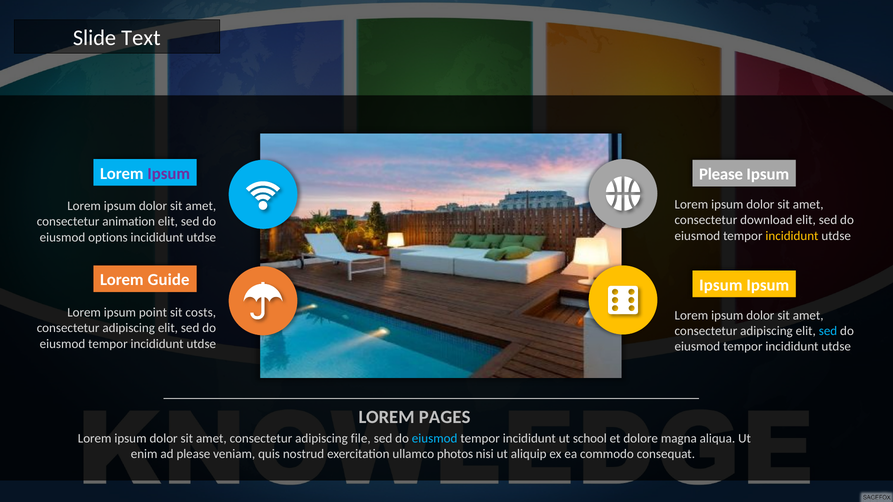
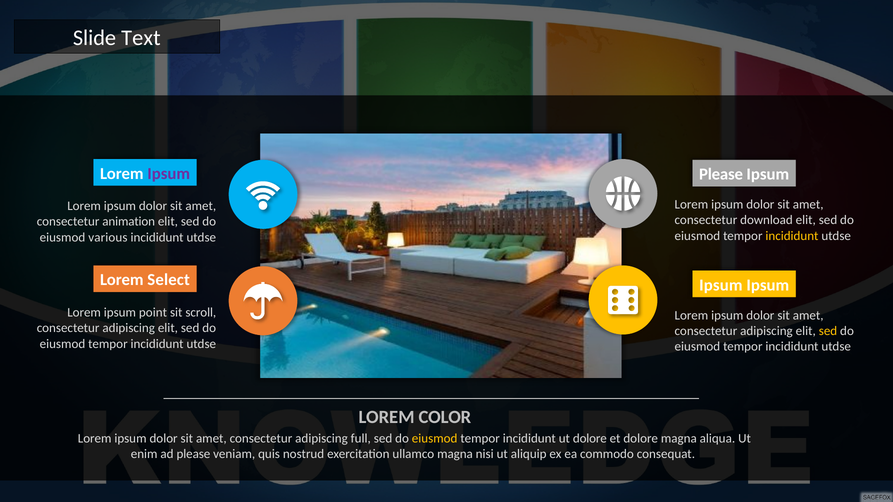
options: options -> various (108, 237)
Guide: Guide -> Select (169, 280)
costs: costs -> scroll (201, 313)
sed colour: light blue -> yellow (828, 331)
PAGES: PAGES -> COLOR (445, 417)
file: file -> full (361, 439)
eiusmod colour: light blue -> yellow (435, 439)
ut school: school -> dolore (590, 439)
ullamco photos: photos -> magna (455, 454)
